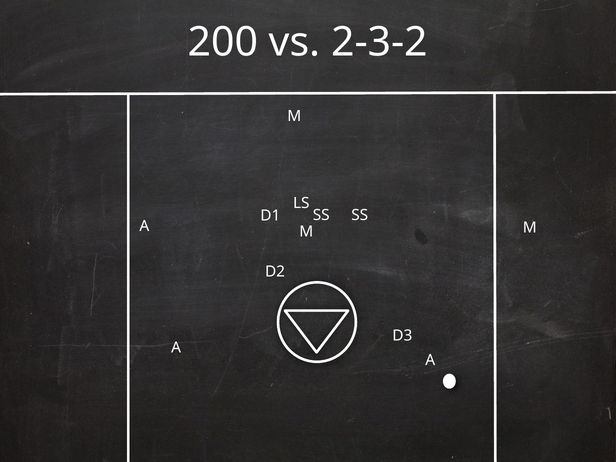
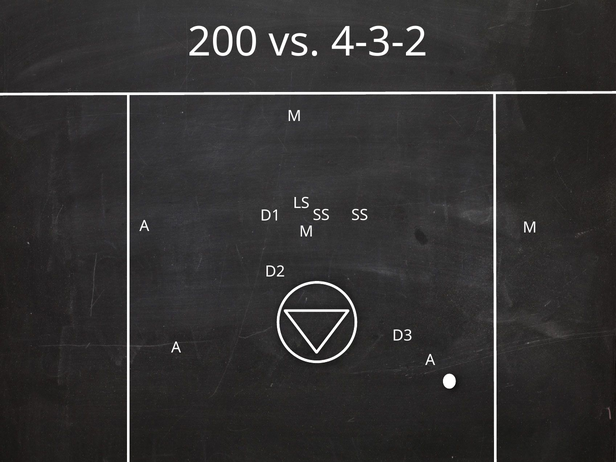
2-3-2: 2-3-2 -> 4-3-2 (379, 42)
